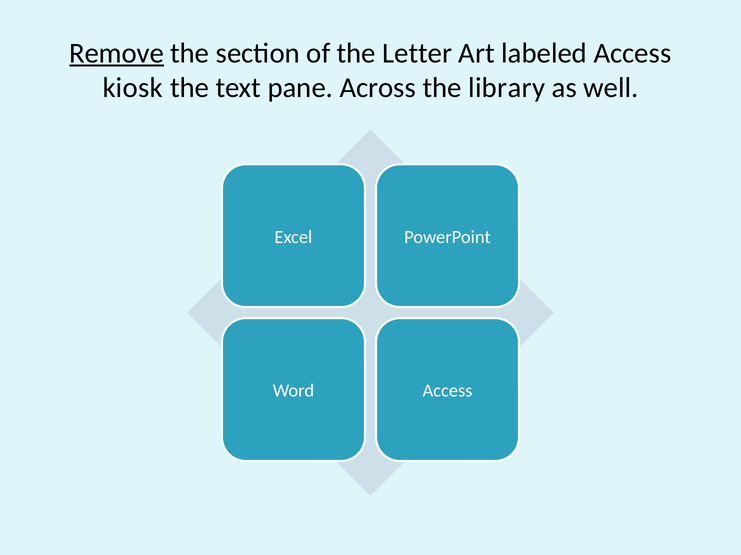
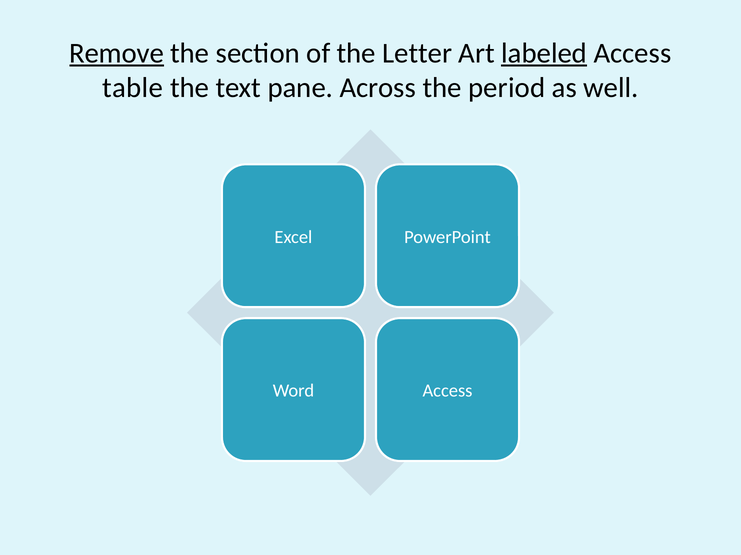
labeled underline: none -> present (544, 53)
kiosk: kiosk -> table (133, 88)
library: library -> period (507, 88)
